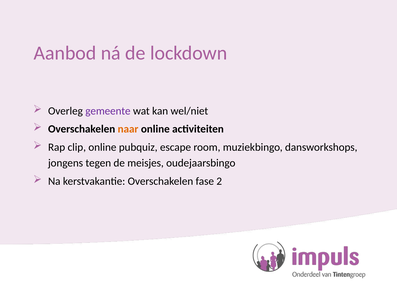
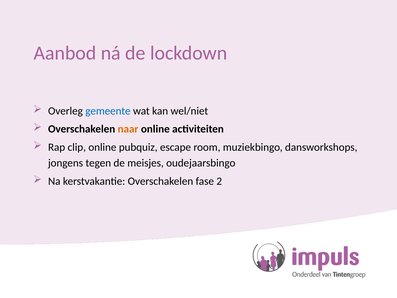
gemeente colour: purple -> blue (108, 111)
